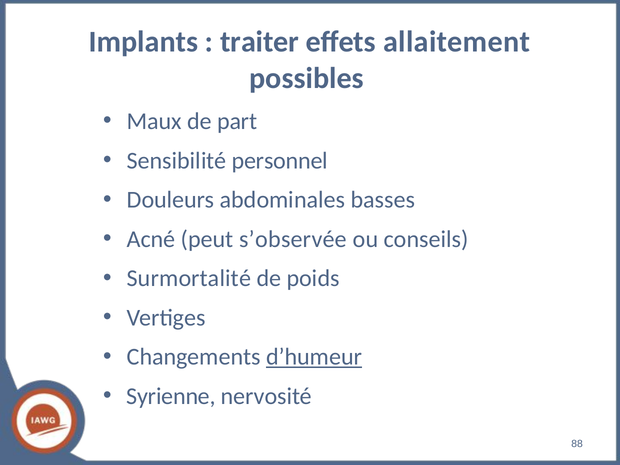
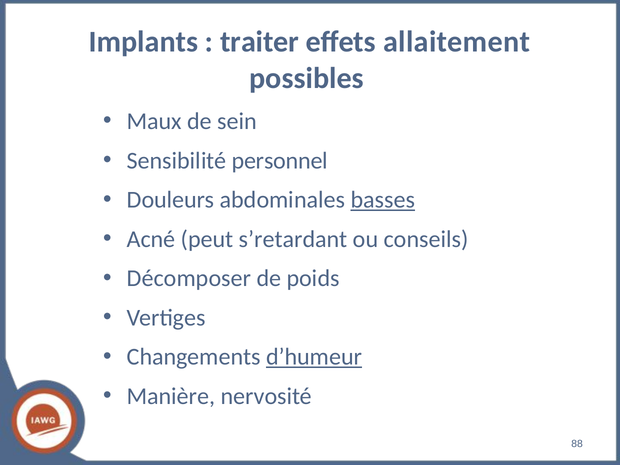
part: part -> sein (237, 121)
basses underline: none -> present (383, 200)
s’observée: s’observée -> s’retardant (293, 239)
Surmortalité: Surmortalité -> Décomposer (189, 278)
Syrienne: Syrienne -> Manière (171, 396)
